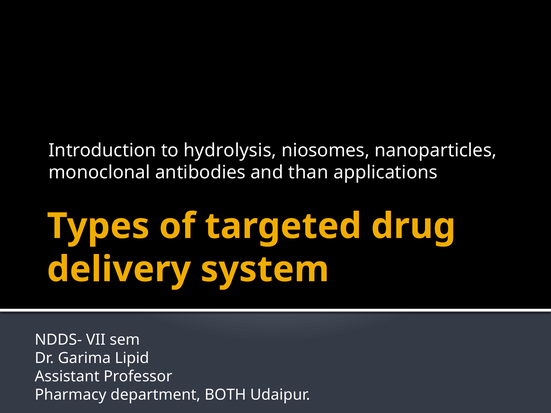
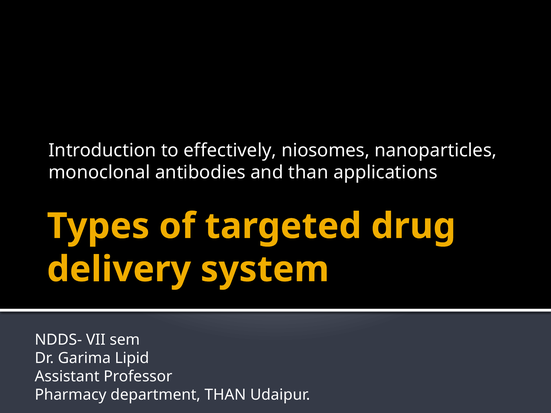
hydrolysis: hydrolysis -> effectively (230, 150)
department BOTH: BOTH -> THAN (225, 395)
